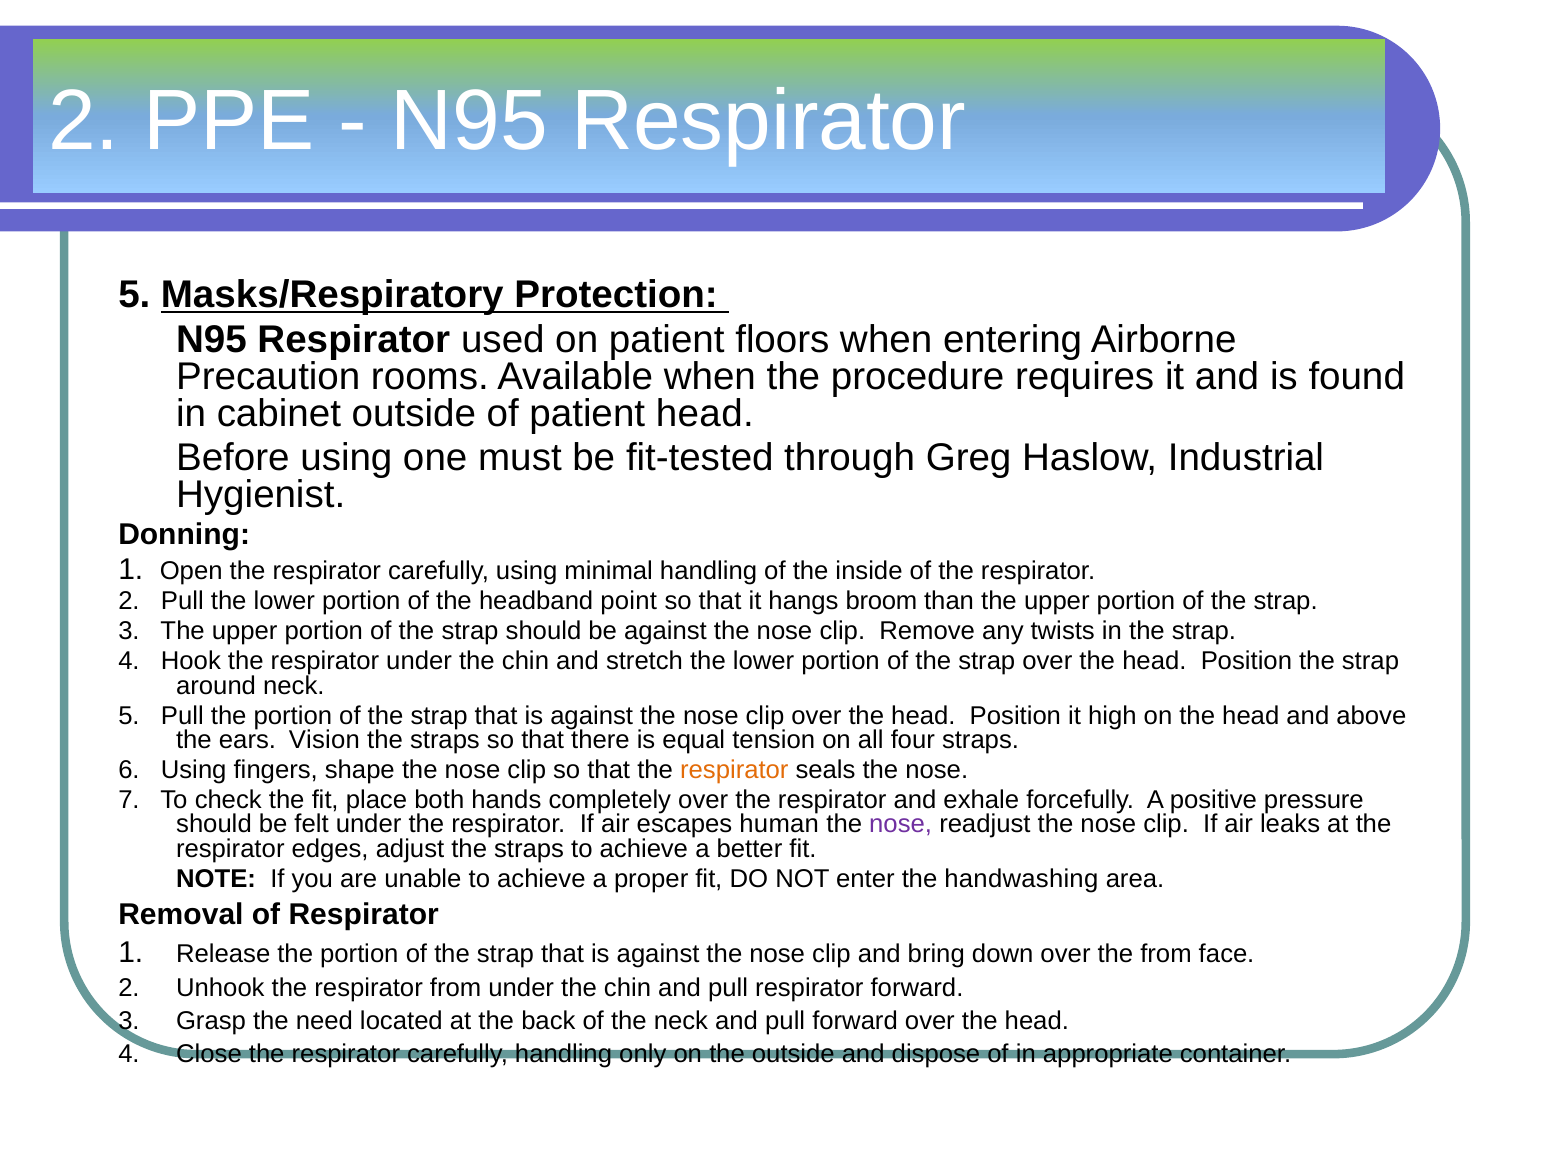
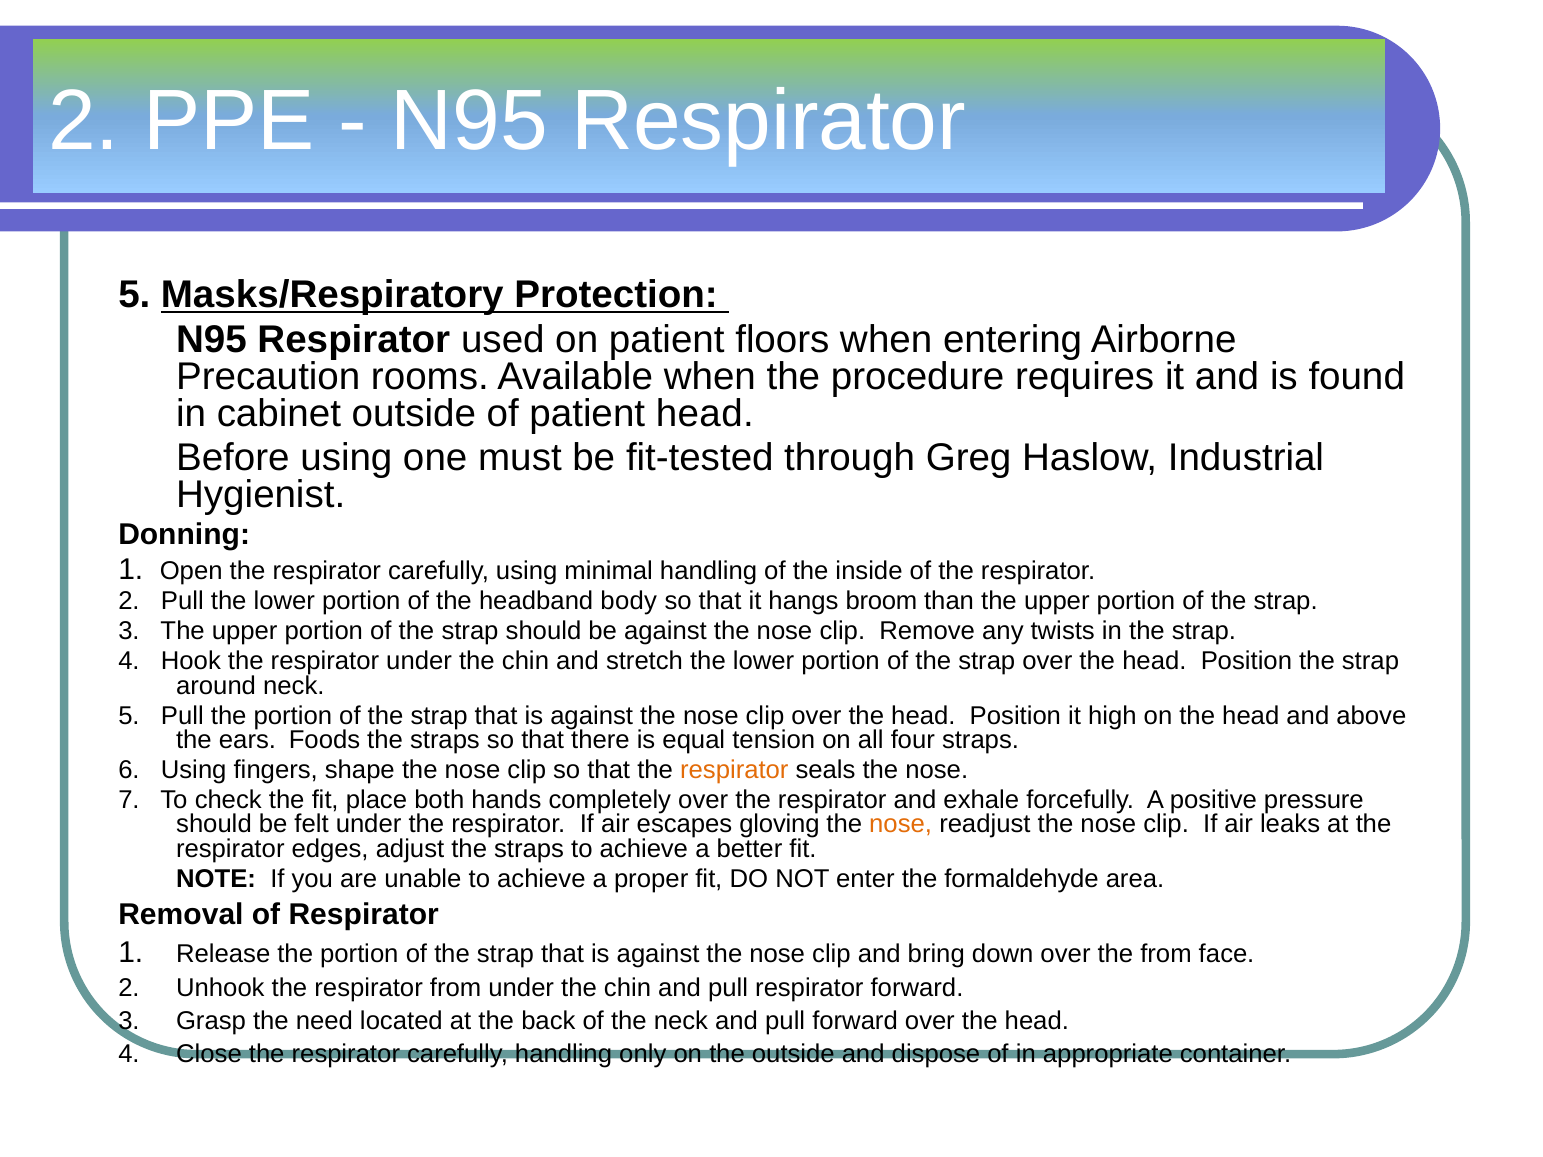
point: point -> body (629, 602)
Vision: Vision -> Foods (325, 740)
human: human -> gloving (779, 825)
nose colour: purple -> orange (901, 825)
handwashing: handwashing -> formaldehyde (1022, 879)
